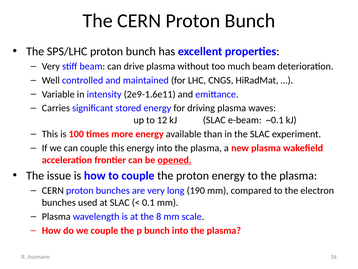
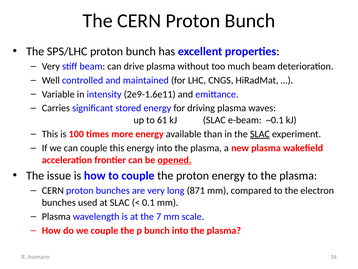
12: 12 -> 61 (162, 120)
SLAC underline: none -> present (260, 134)
190: 190 -> 871 (196, 190)
8: 8 -> 7 (159, 216)
